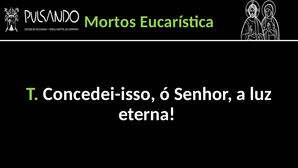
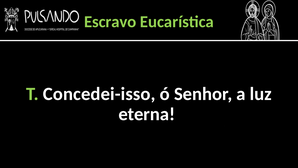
Mortos: Mortos -> Escravo (110, 22)
